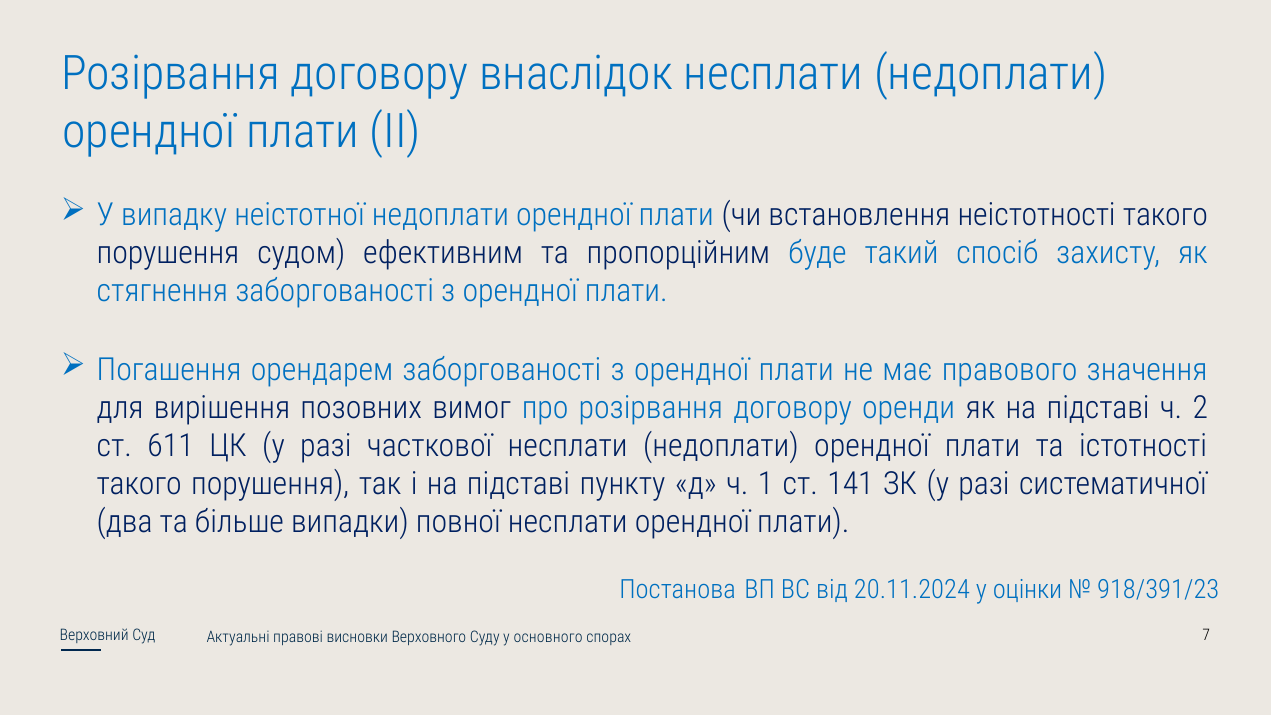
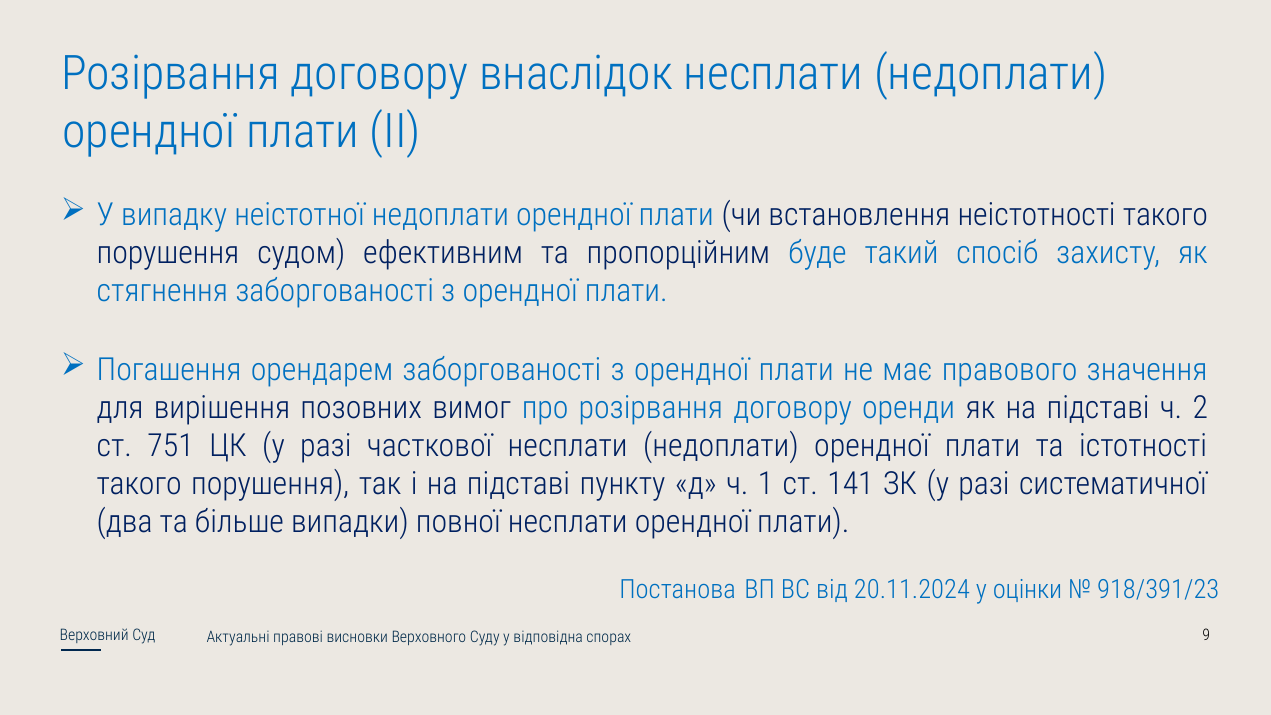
611: 611 -> 751 (171, 446)
основного: основного -> відповідна (548, 638)
7: 7 -> 9 (1206, 636)
